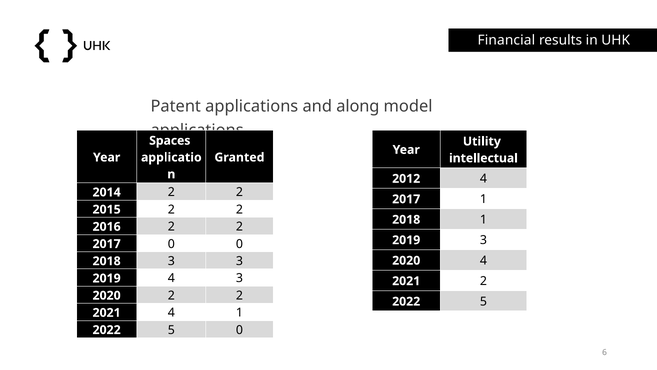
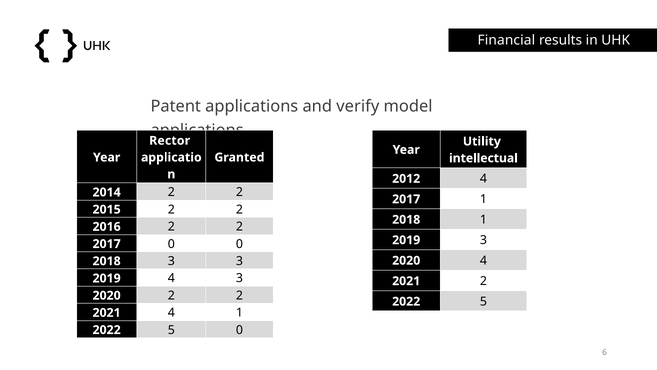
along: along -> verify (358, 106)
Spaces: Spaces -> Rector (170, 140)
